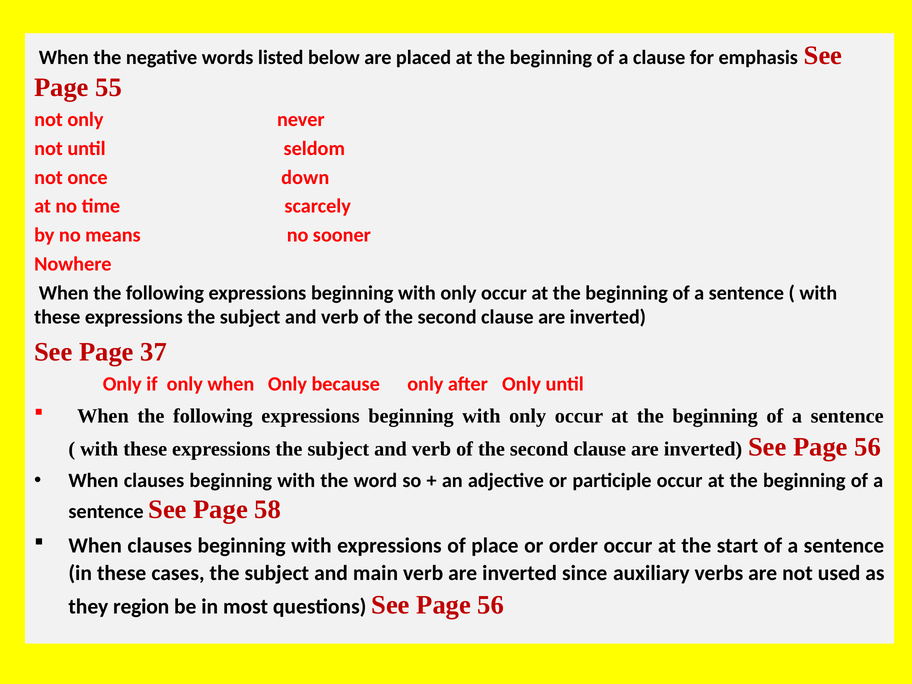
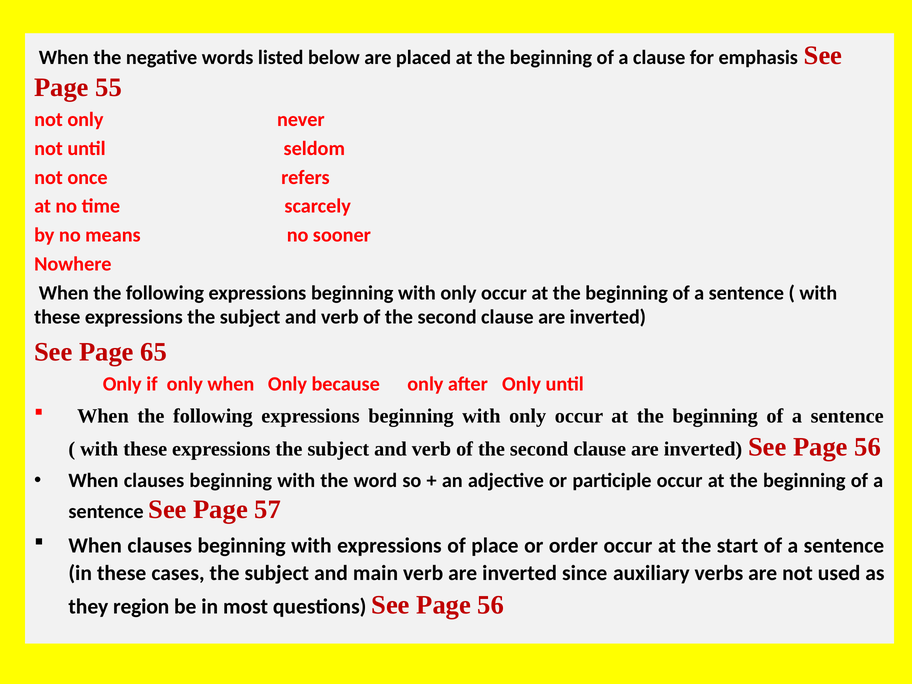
down: down -> refers (305, 177)
37: 37 -> 65 (154, 352)
58: 58 -> 57 (268, 509)
